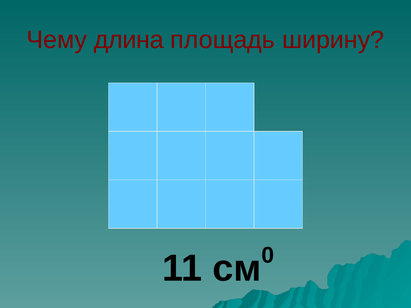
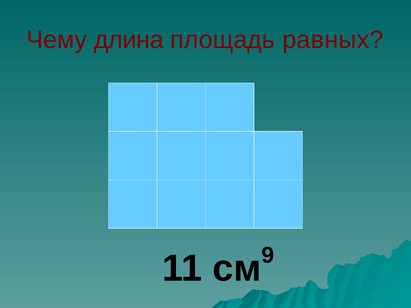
ширину: ширину -> равных (333, 40)
0: 0 -> 9 (268, 256)
